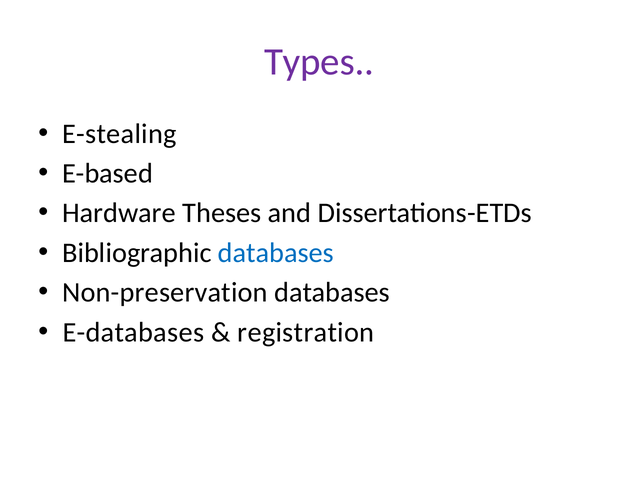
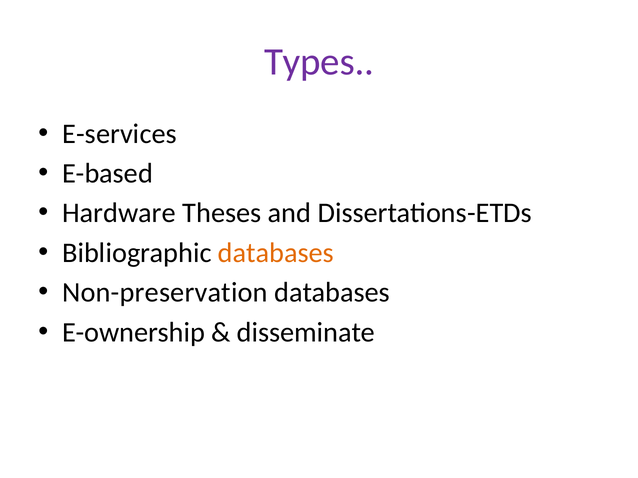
E-stealing: E-stealing -> E-services (120, 134)
databases colour: blue -> orange (276, 253)
E-databases: E-databases -> E-ownership (134, 333)
registration: registration -> disseminate (306, 333)
